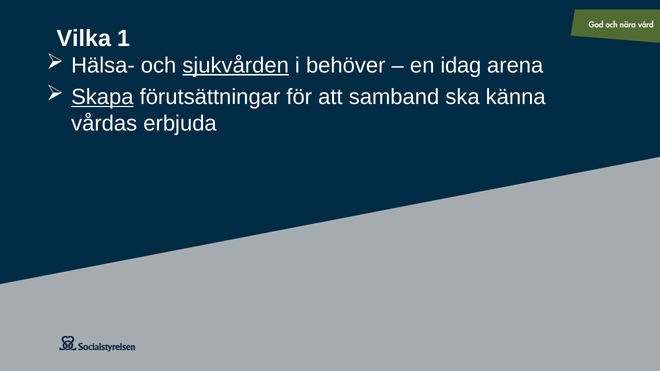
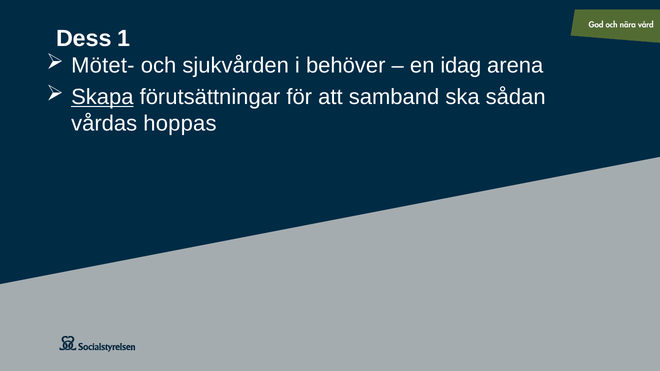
Vilka: Vilka -> Dess (84, 38)
Hälsa-: Hälsa- -> Mötet- (103, 65)
sjukvården underline: present -> none (236, 65)
känna: känna -> sådan (516, 97)
erbjuda: erbjuda -> hoppas (180, 124)
